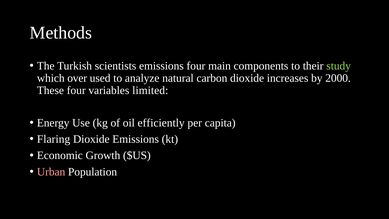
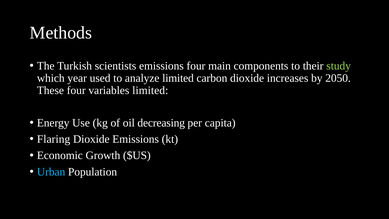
over: over -> year (77, 78)
analyze natural: natural -> limited (178, 78)
2000: 2000 -> 2050 (338, 78)
efficiently: efficiently -> decreasing (161, 123)
Urban colour: pink -> light blue (51, 172)
